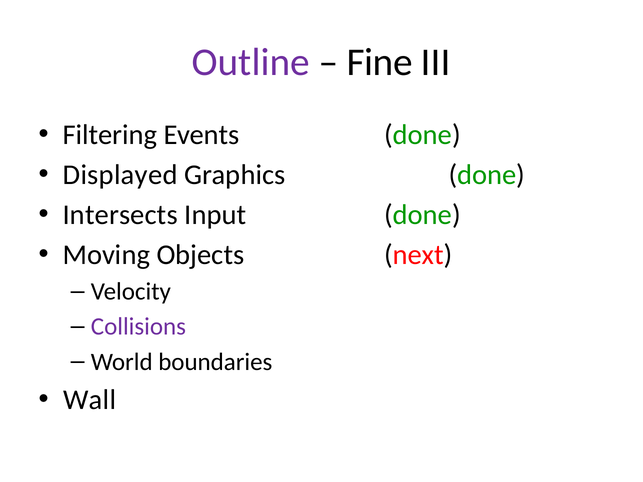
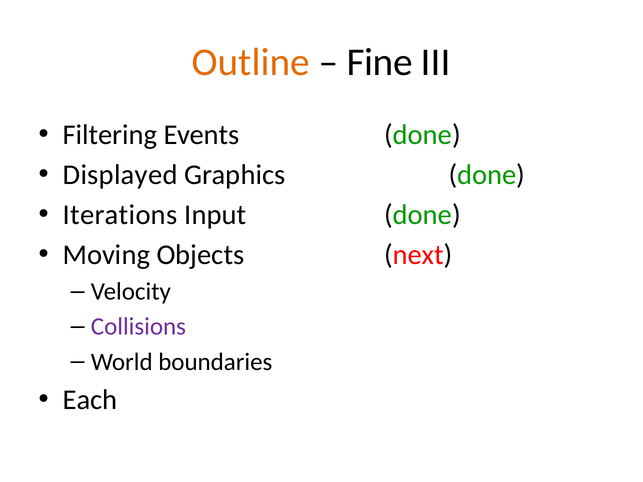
Outline colour: purple -> orange (251, 62)
Intersects: Intersects -> Iterations (120, 215)
Wall: Wall -> Each (90, 400)
